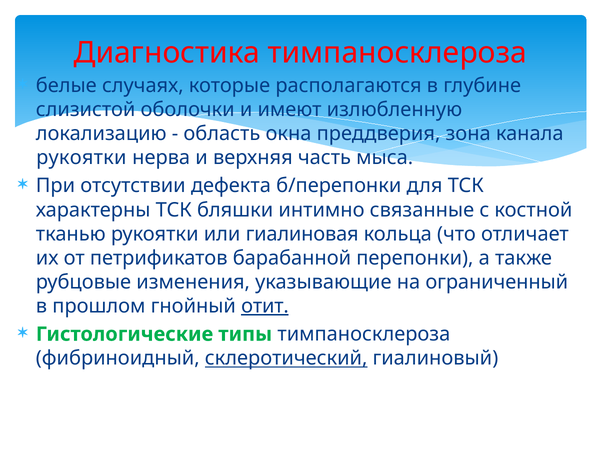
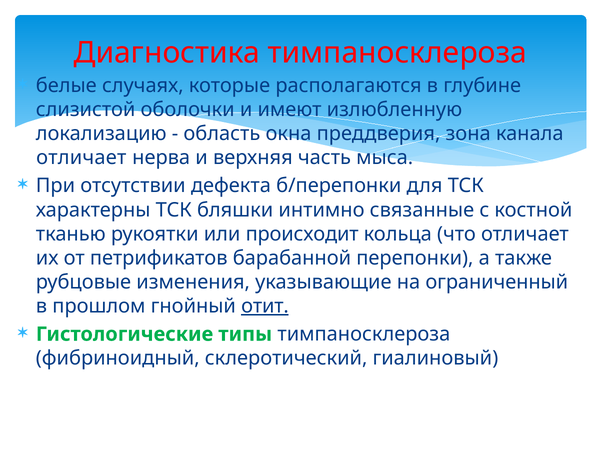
рукоятки: рукоятки -> отличает (81, 158)
гиалиновая: гиалиновая -> происходит (302, 234)
склеротический underline: present -> none (286, 358)
